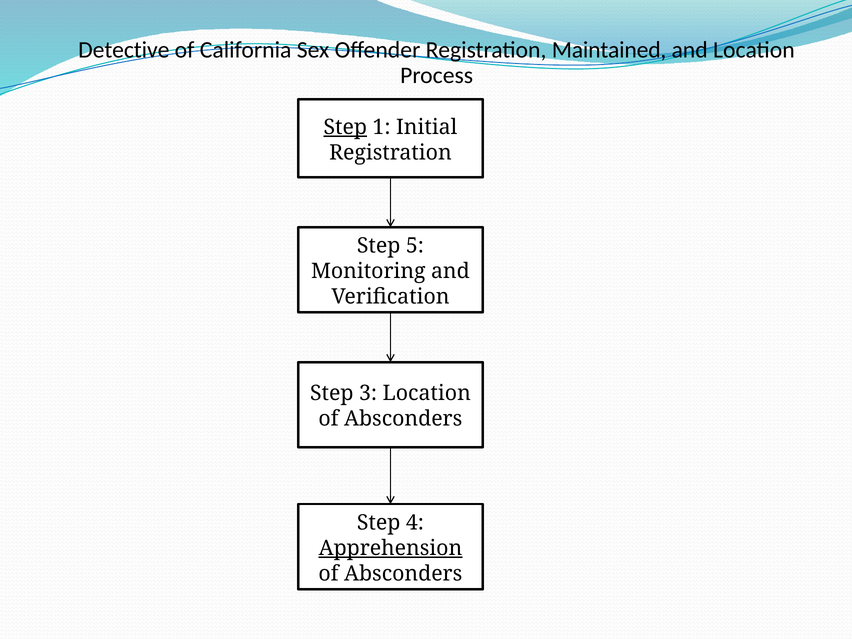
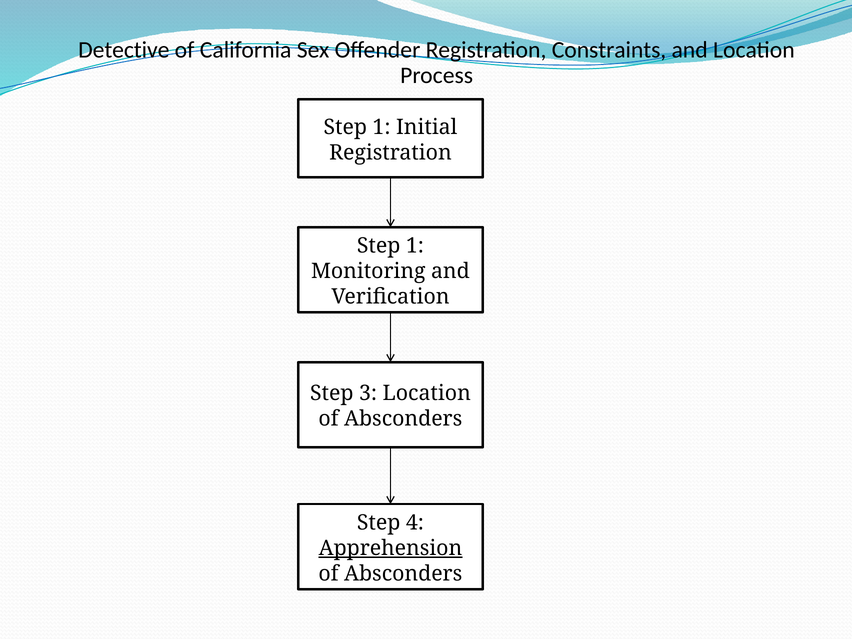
Maintained: Maintained -> Constraints (609, 50)
Step underline: present -> none (345, 127)
5: 5 -> 1 (415, 246)
